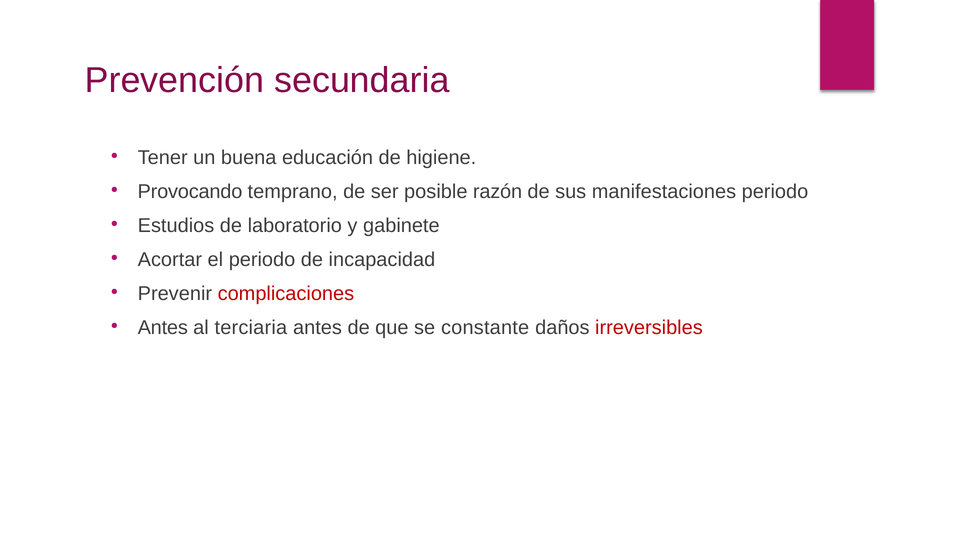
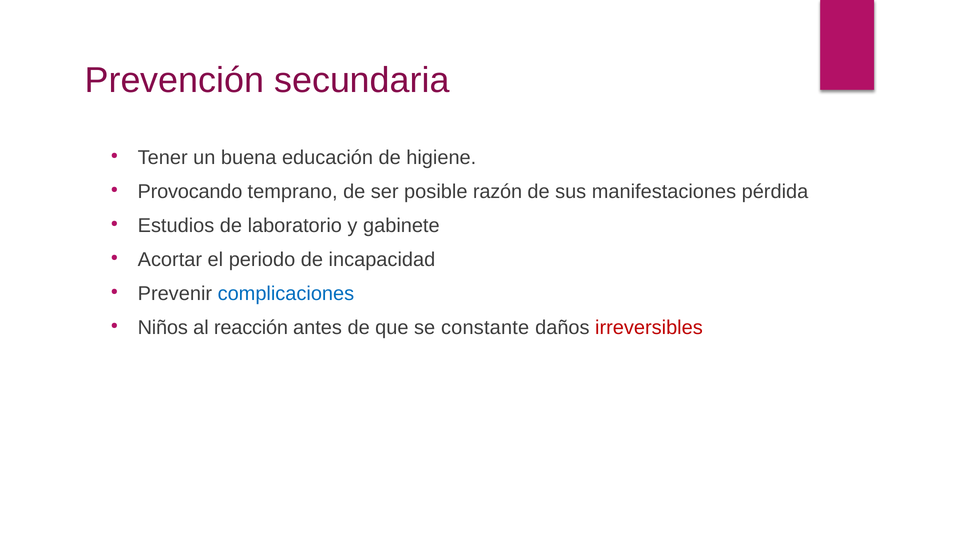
manifestaciones periodo: periodo -> pérdida (775, 192)
complicaciones colour: red -> blue (286, 294)
Antes: Antes -> Niños (163, 328)
terciaria: terciaria -> reacción (251, 328)
